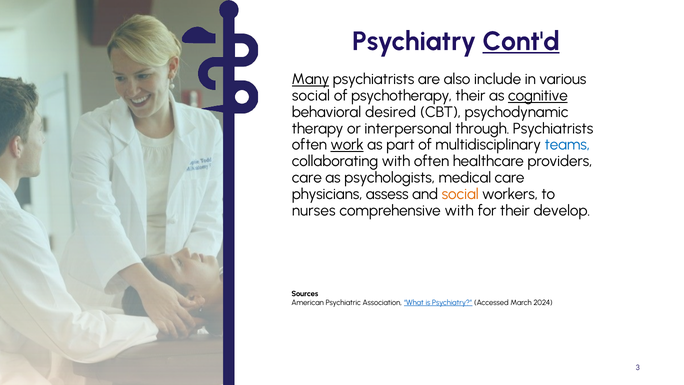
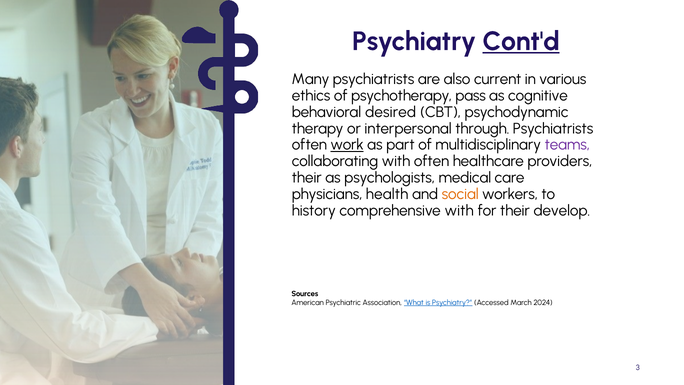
Many underline: present -> none (310, 79)
include: include -> current (498, 79)
social: social -> ethics (311, 96)
psychotherapy their: their -> pass (471, 96)
cognitive underline: present -> none (538, 96)
teams colour: blue -> purple (567, 145)
care: care -> their (307, 178)
assess: assess -> health (387, 194)
nurses: nurses -> history (314, 211)
